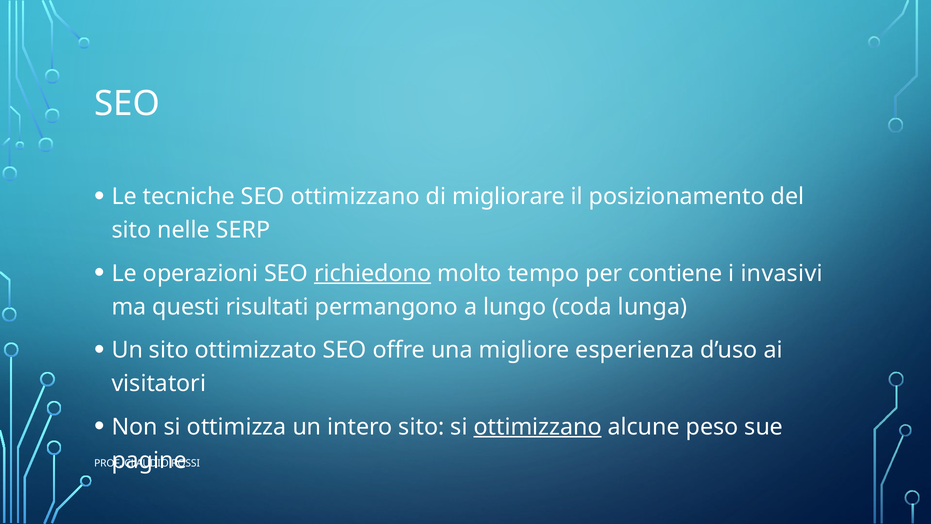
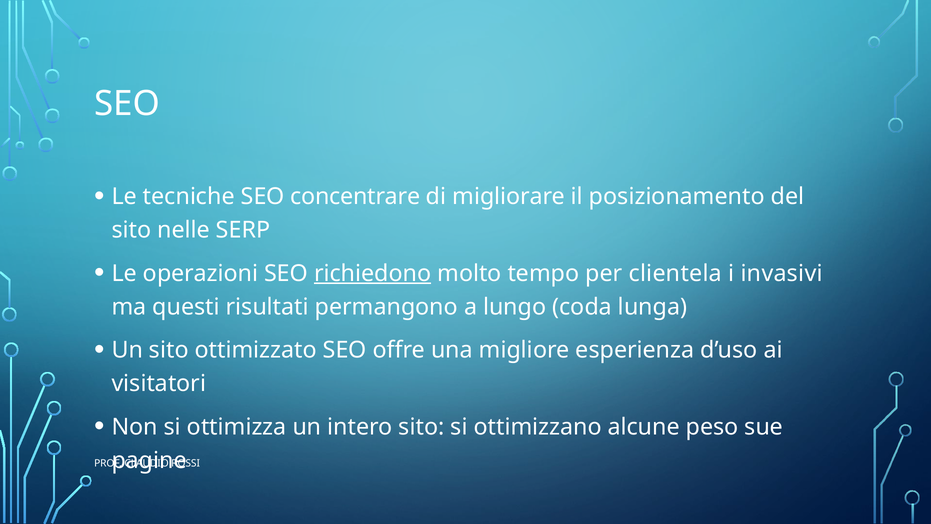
SEO ottimizzano: ottimizzano -> concentrare (355, 196)
contiene: contiene -> clientela (675, 273)
ottimizzano underline: present -> none (538, 427)
